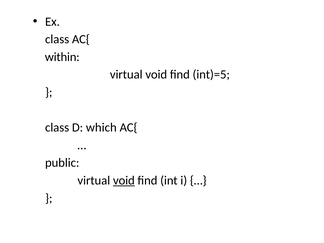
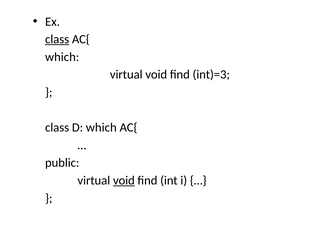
class underline: none -> present (57, 39)
within: within -> which (62, 57)
int)=5: int)=5 -> int)=3 (211, 75)
